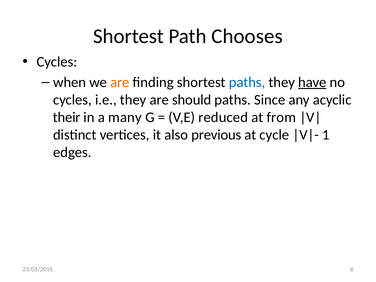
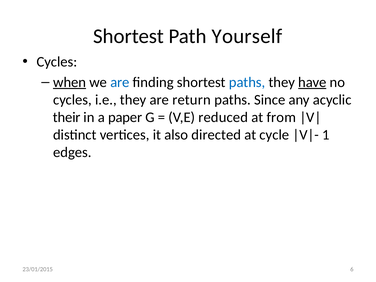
Chooses: Chooses -> Yourself (247, 36)
when underline: none -> present (70, 82)
are colour: orange -> blue (120, 82)
should: should -> return (191, 100)
many: many -> paper (125, 117)
previous: previous -> directed (216, 135)
